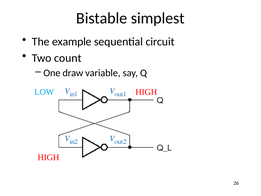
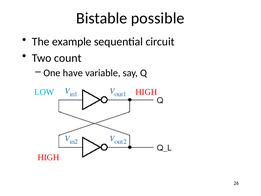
simplest: simplest -> possible (158, 18)
draw: draw -> have (73, 73)
